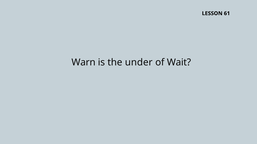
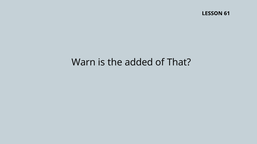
under: under -> added (139, 63)
Wait: Wait -> That (179, 63)
